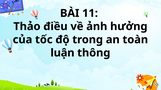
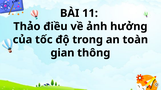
luận: luận -> gian (62, 53)
